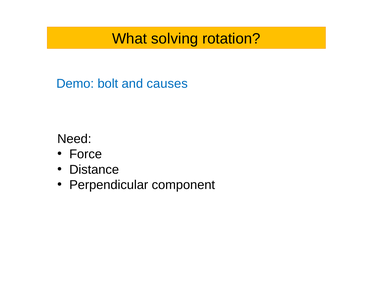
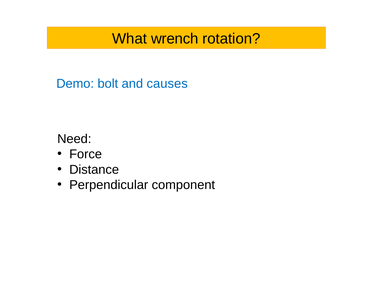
solving: solving -> wrench (175, 39)
